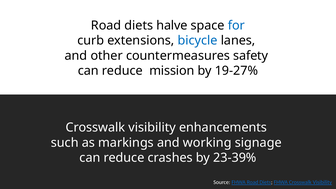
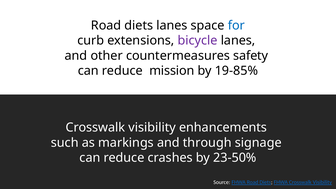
diets halve: halve -> lanes (172, 25)
bicycle colour: blue -> purple (198, 41)
19-27%: 19-27% -> 19-85% (236, 71)
working: working -> through (207, 143)
23-39%: 23-39% -> 23-50% (235, 158)
